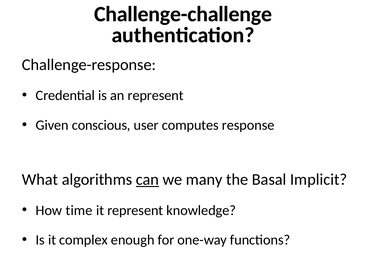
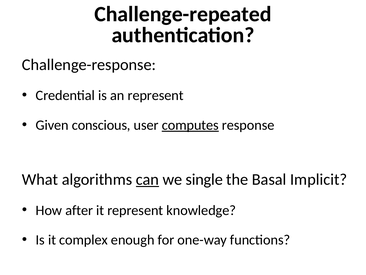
Challenge-challenge: Challenge-challenge -> Challenge-repeated (183, 14)
computes underline: none -> present (190, 125)
many: many -> single (204, 179)
time: time -> after (79, 210)
